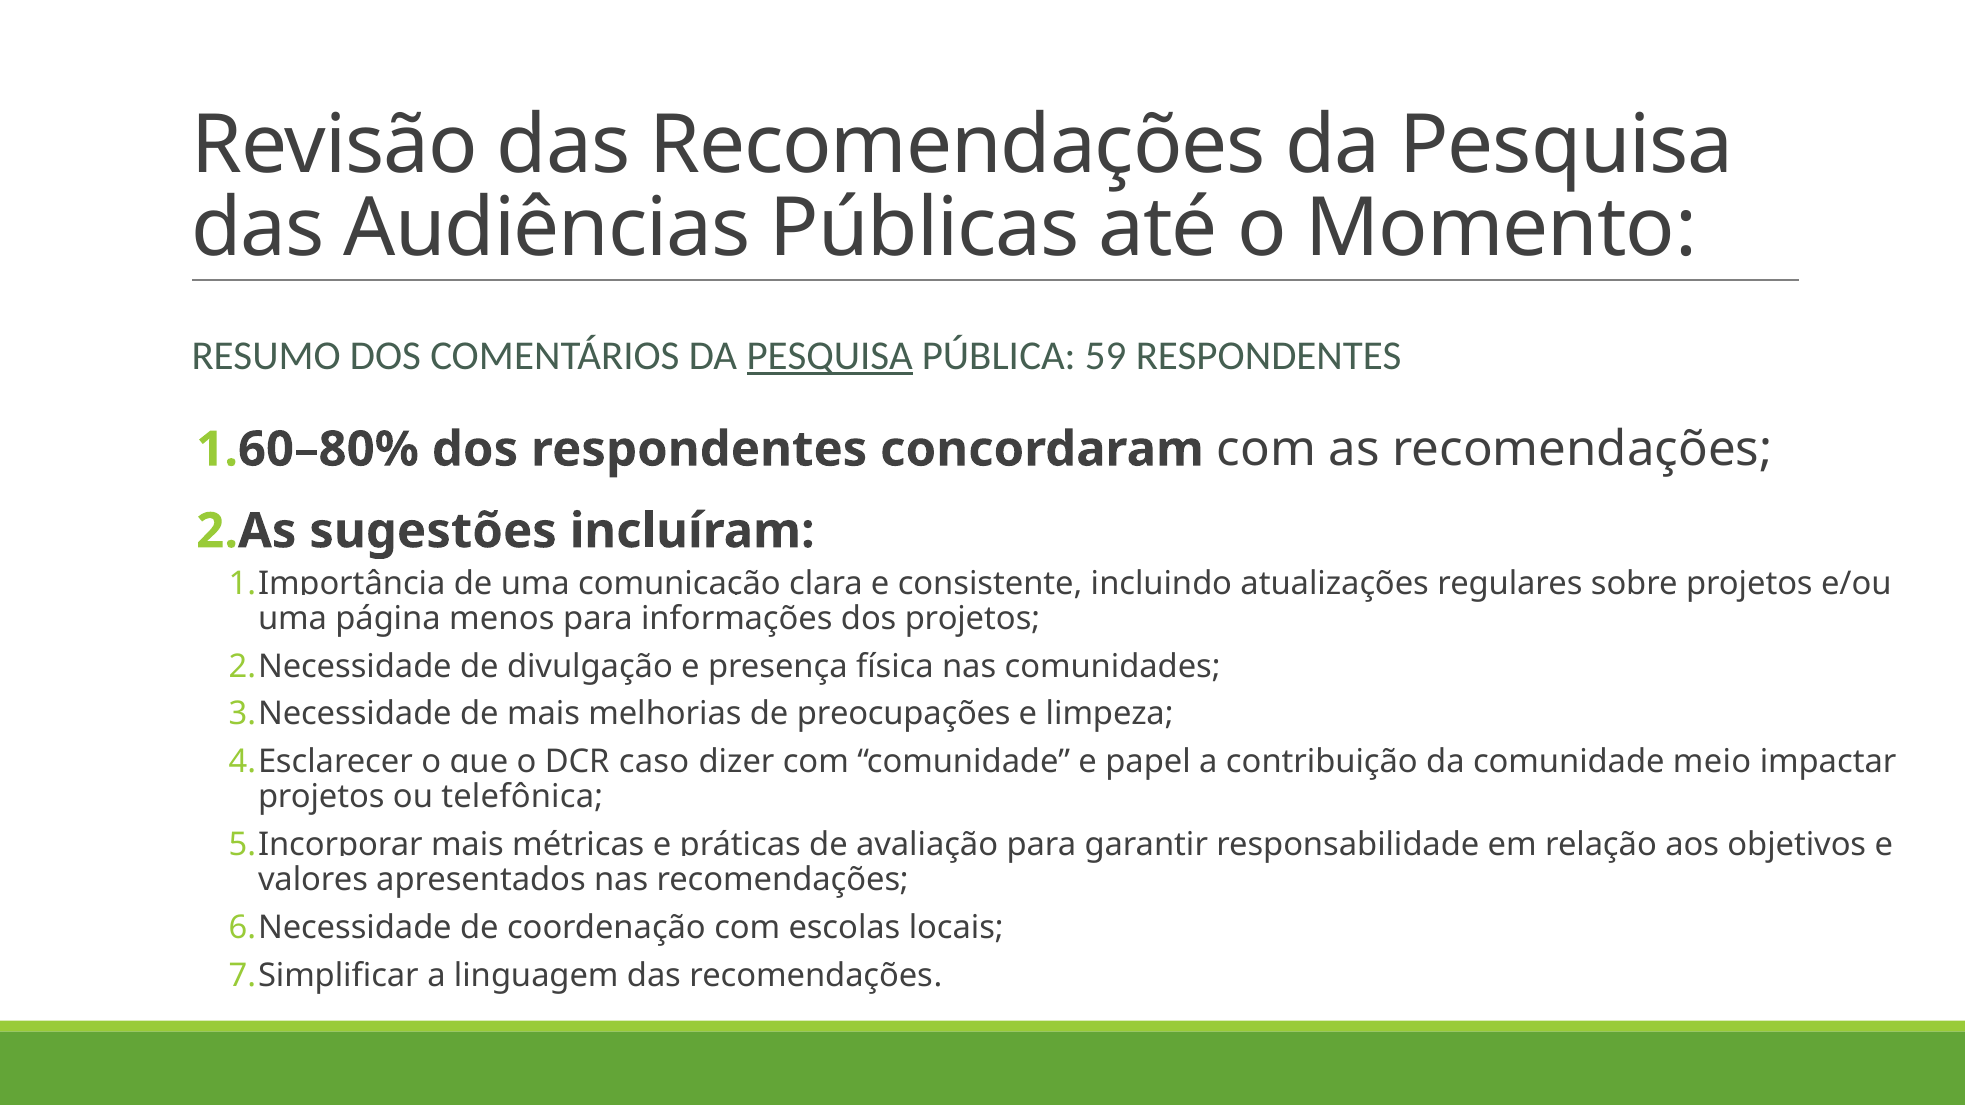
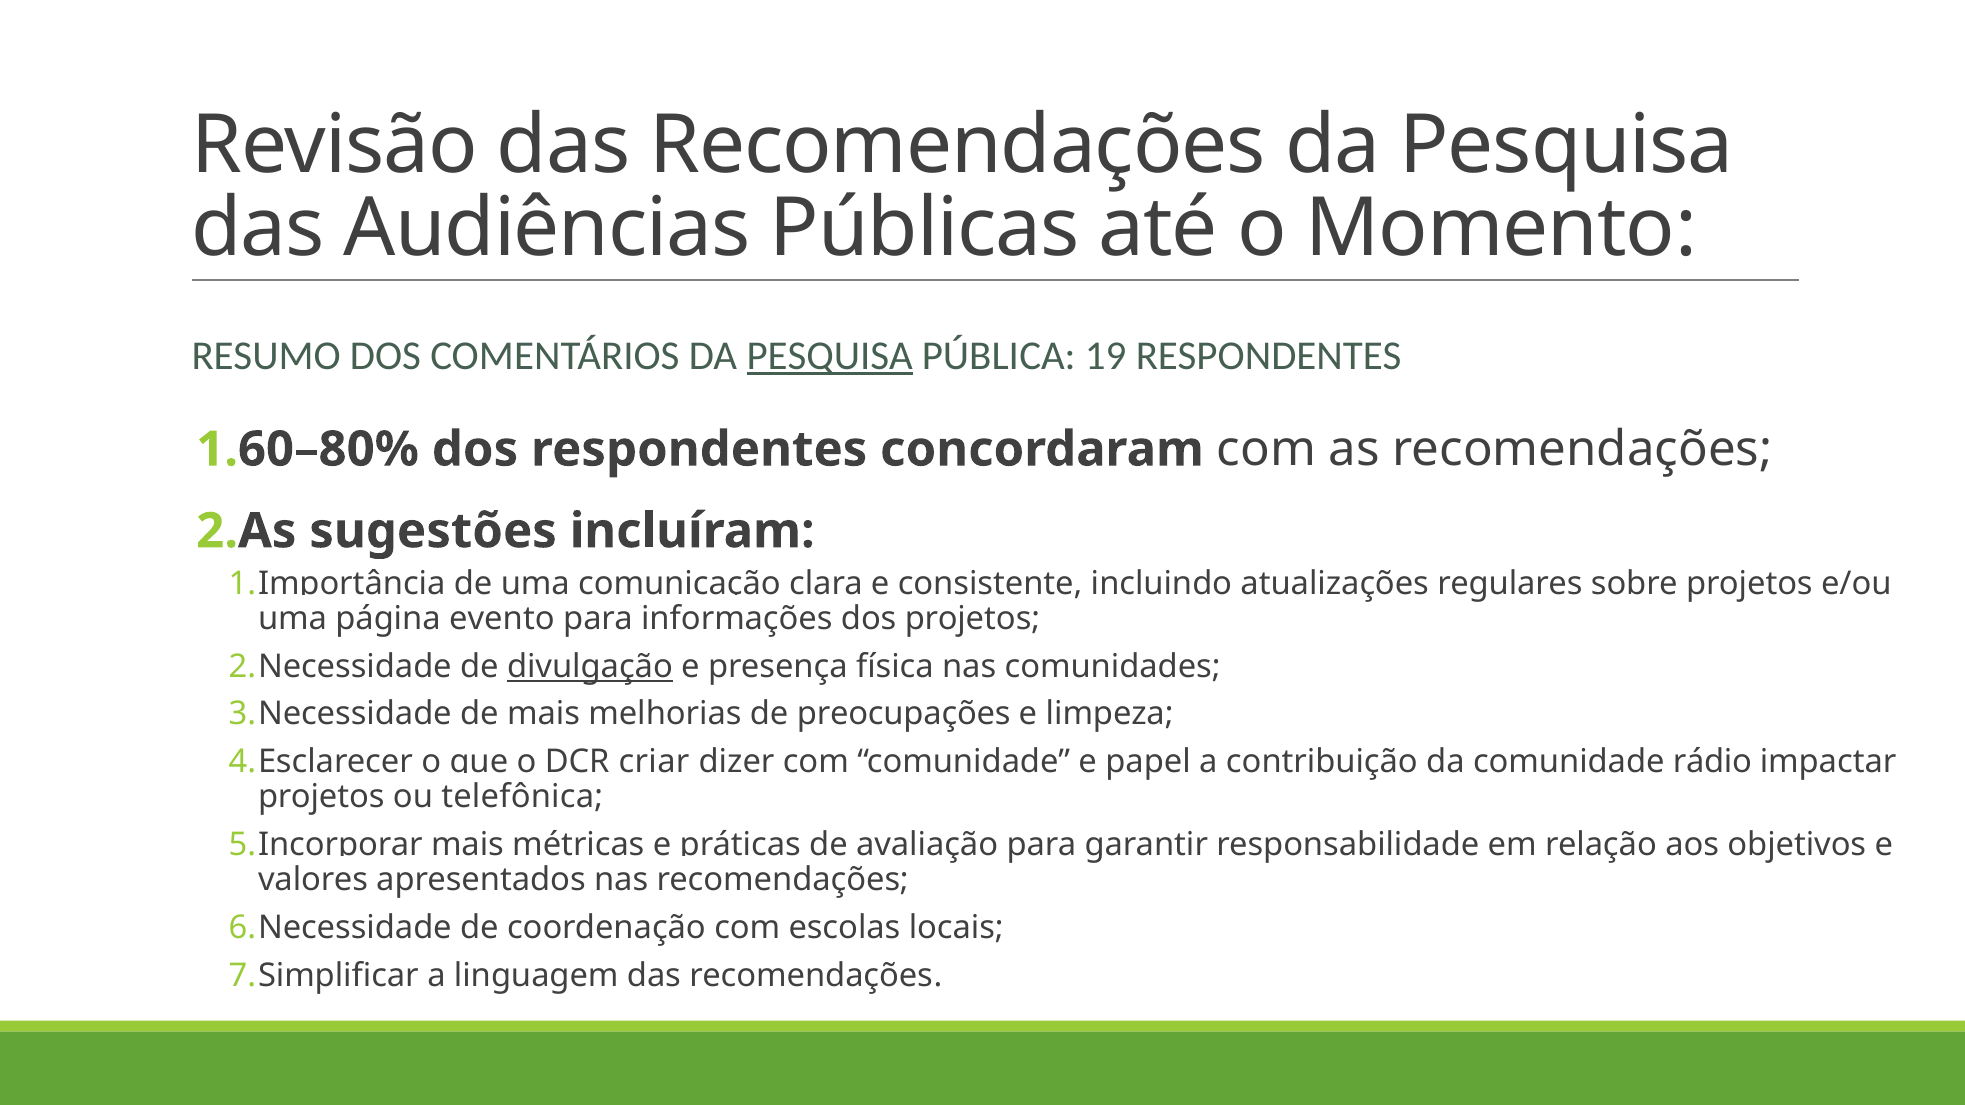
59: 59 -> 19 (1106, 356)
menos: menos -> evento (502, 619)
divulgação underline: none -> present (590, 667)
caso: caso -> criar (654, 762)
meio: meio -> rádio (1712, 762)
